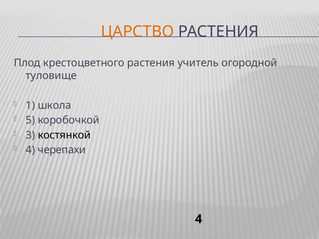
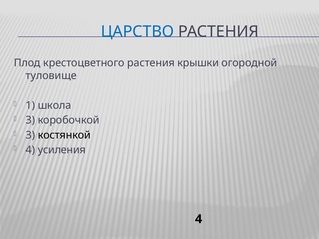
ЦАРСТВО colour: orange -> blue (137, 32)
учитель: учитель -> крышки (198, 63)
5: 5 -> 3 (30, 120)
черепахи: черепахи -> усиления (62, 150)
